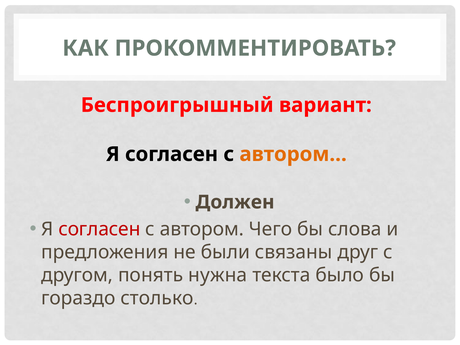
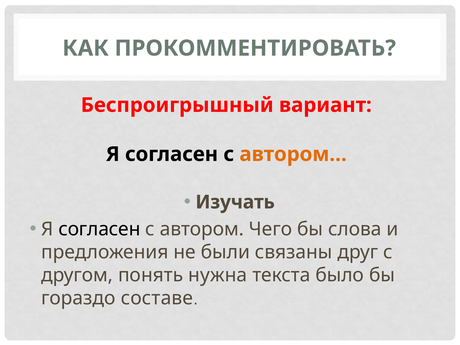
Должен: Должен -> Изучать (235, 202)
согласен colour: red -> black (99, 229)
столько: столько -> составе (157, 298)
